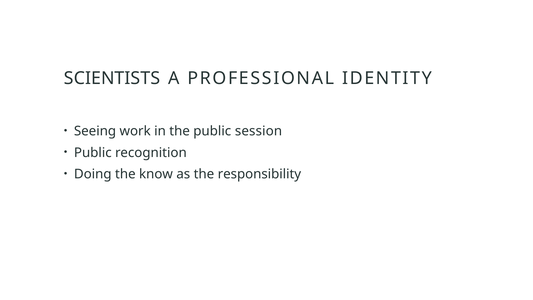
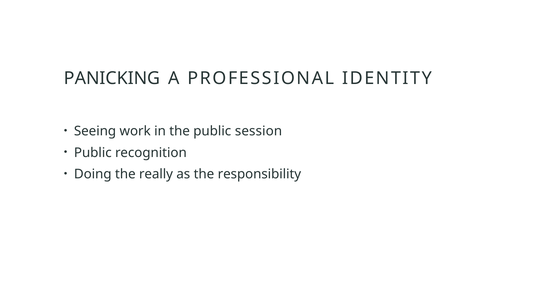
SCIENTISTS: SCIENTISTS -> PANICKING (112, 78)
know: know -> really (156, 174)
